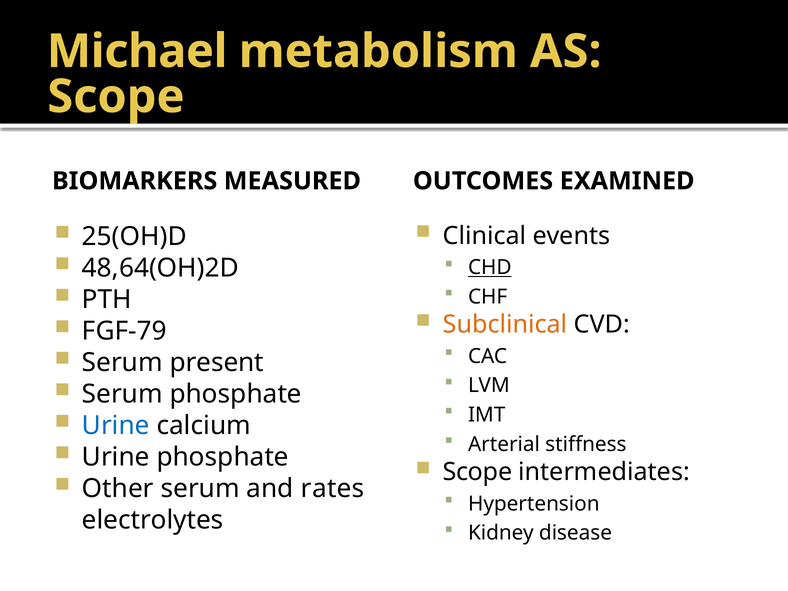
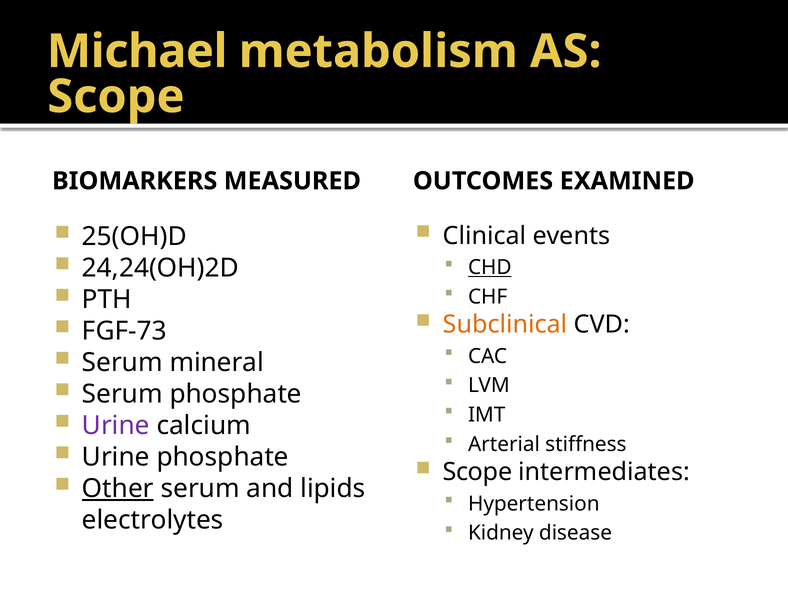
48,64(OH)2D: 48,64(OH)2D -> 24,24(OH)2D (160, 268)
FGF-79: FGF-79 -> FGF-73 (124, 331)
present: present -> mineral (217, 363)
Urine colour: blue -> purple (116, 426)
Other underline: none -> present (118, 489)
rates: rates -> lipids (333, 489)
